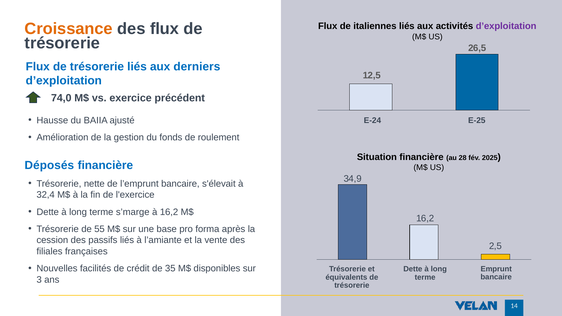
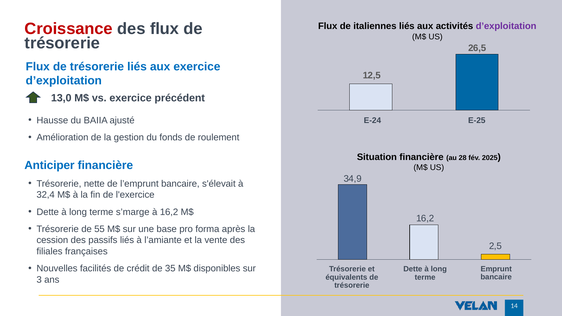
Croissance colour: orange -> red (69, 29)
aux derniers: derniers -> exercice (197, 67)
74,0: 74,0 -> 13,0 (61, 98)
Déposés: Déposés -> Anticiper (49, 165)
